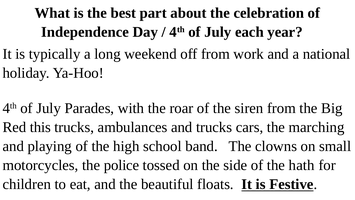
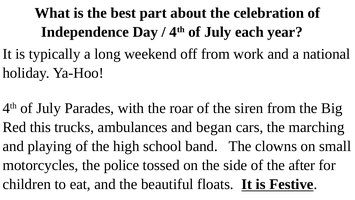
and trucks: trucks -> began (214, 127)
hath: hath -> after (302, 165)
